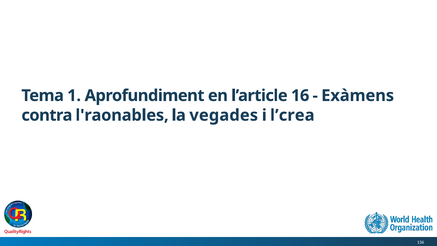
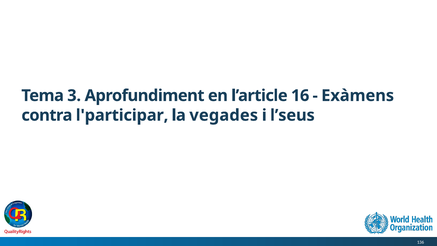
1: 1 -> 3 (74, 96)
l'raonables: l'raonables -> l'participar (122, 115)
l’crea: l’crea -> l’seus (292, 115)
